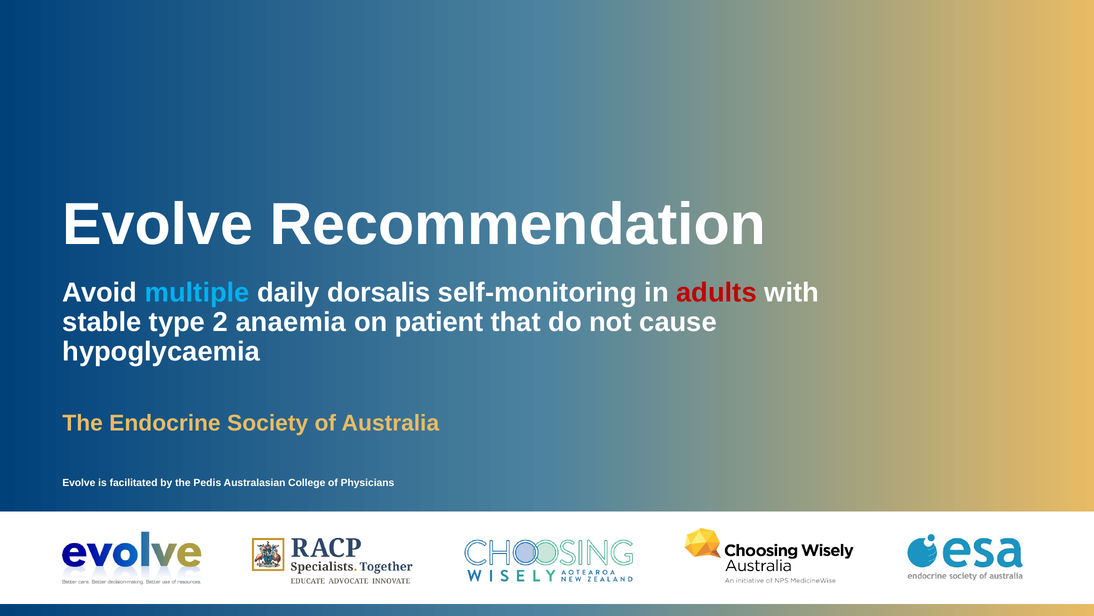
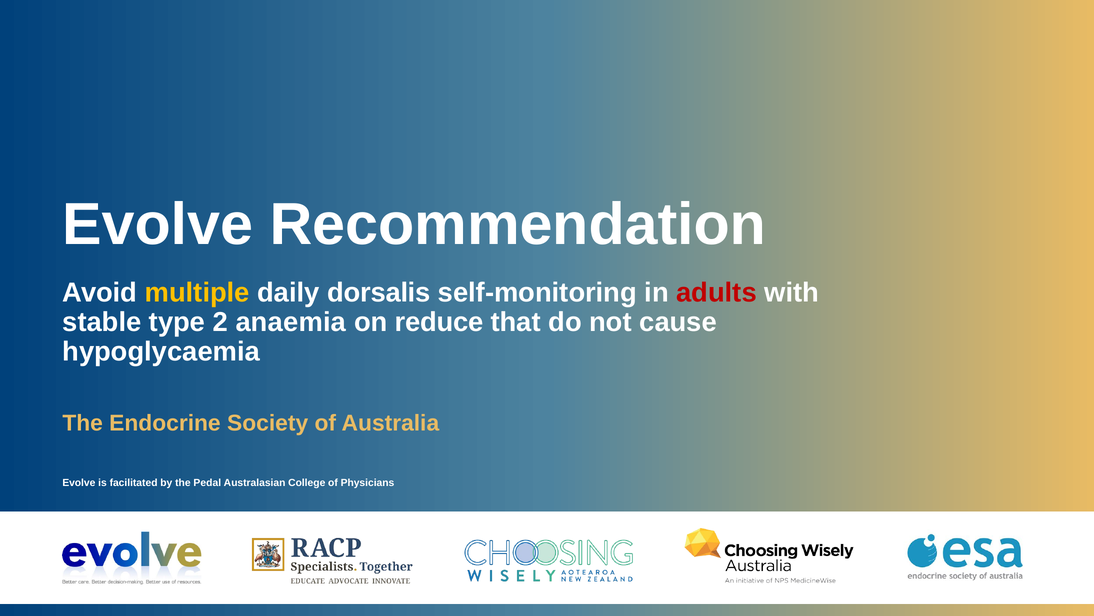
multiple colour: light blue -> yellow (197, 292)
patient: patient -> reduce (439, 322)
Pedis: Pedis -> Pedal (207, 482)
